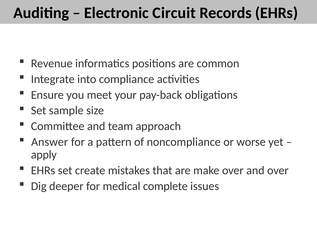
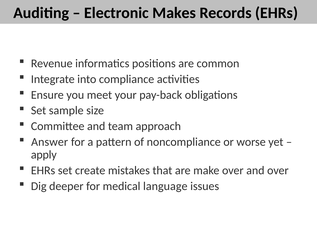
Circuit: Circuit -> Makes (174, 13)
complete: complete -> language (165, 186)
